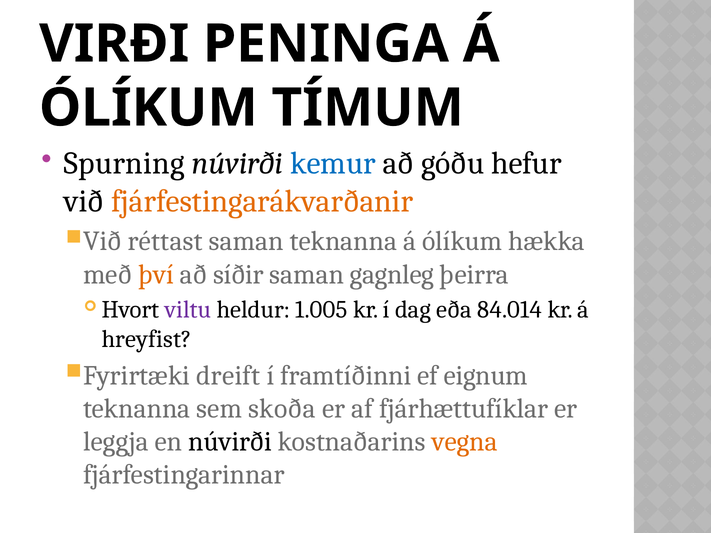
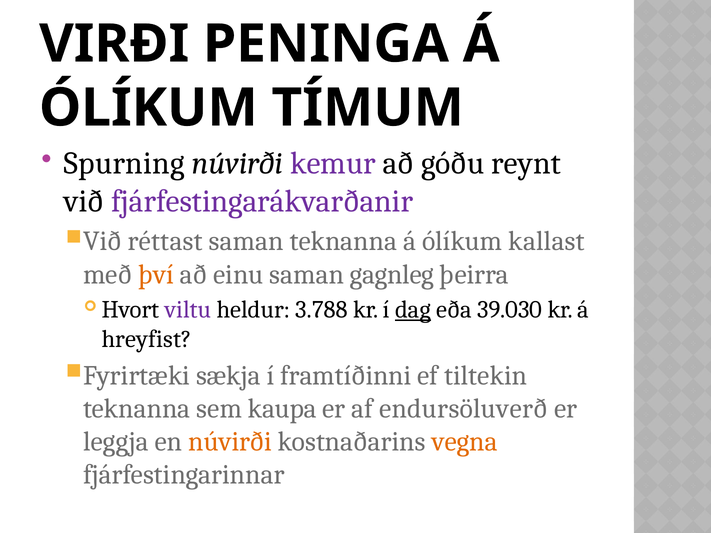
kemur colour: blue -> purple (333, 163)
hefur: hefur -> reynt (526, 163)
fjárfestingarákvarðanir colour: orange -> purple (262, 201)
hækka: hækka -> kallast (547, 241)
síðir: síðir -> einu (238, 275)
1.005: 1.005 -> 3.788 (322, 310)
dag underline: none -> present (413, 310)
84.014: 84.014 -> 39.030 (510, 310)
dreift: dreift -> sækja (228, 376)
eignum: eignum -> tiltekin (486, 376)
skoða: skoða -> kaupa (282, 409)
fjárhættufíklar: fjárhættufíklar -> endursöluverð (464, 409)
núvirði colour: black -> orange (230, 442)
